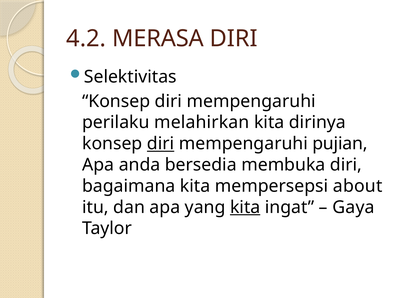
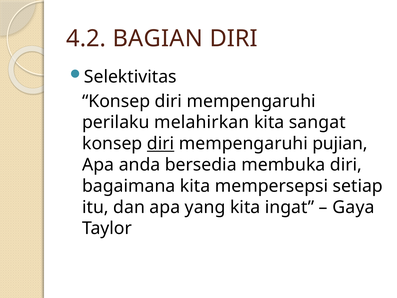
MERASA: MERASA -> BAGIAN (158, 38)
dirinya: dirinya -> sangat (317, 122)
about: about -> setiap (358, 186)
kita underline: present -> none (245, 207)
